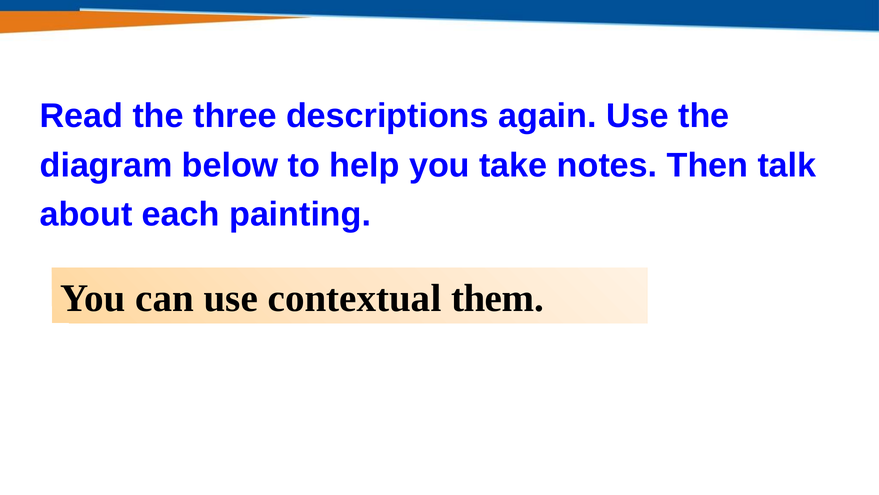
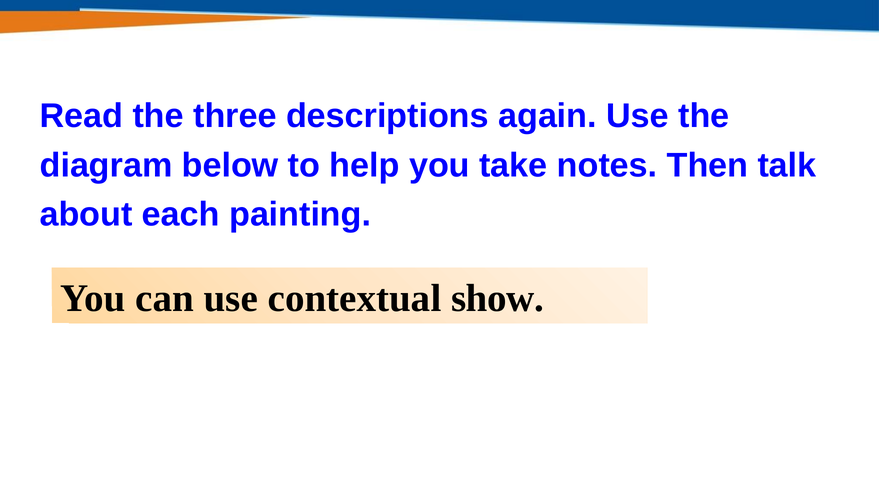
them: them -> show (497, 298)
